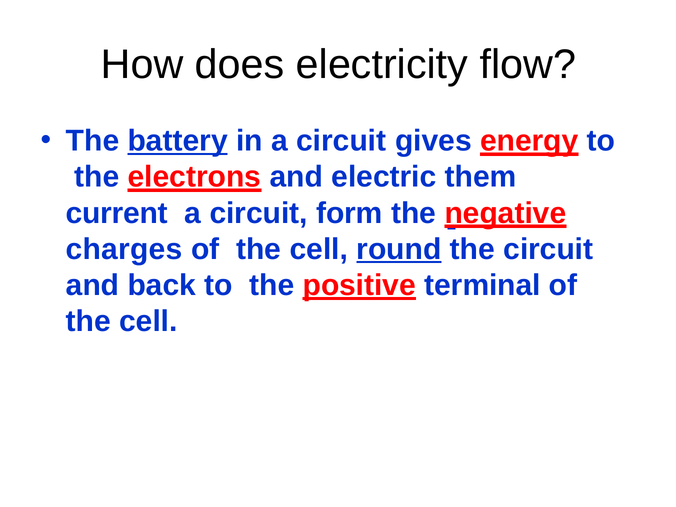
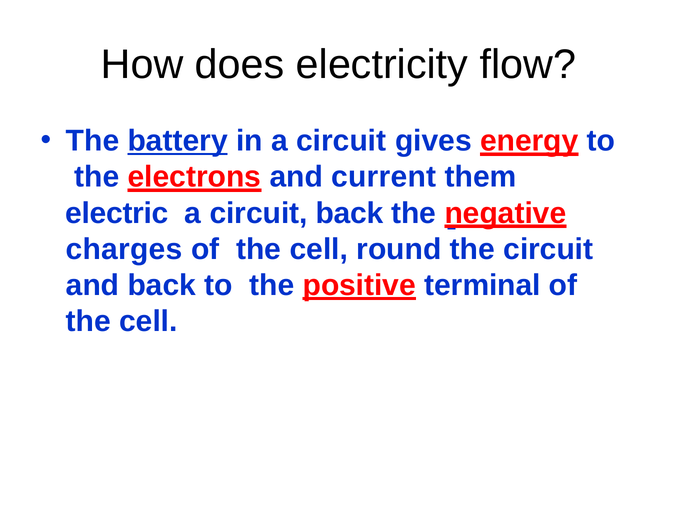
electric: electric -> current (384, 177)
current: current -> electric (117, 213)
circuit form: form -> back (350, 213)
round underline: present -> none (399, 249)
